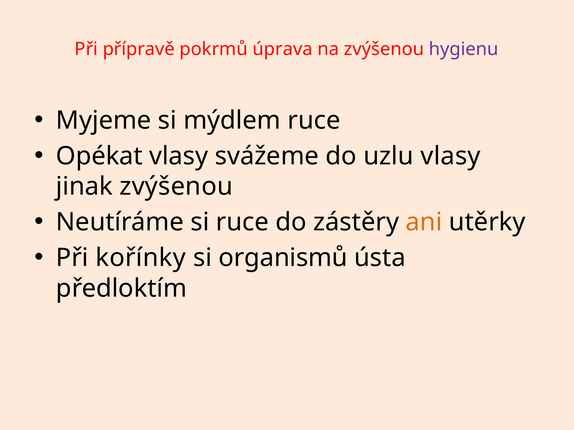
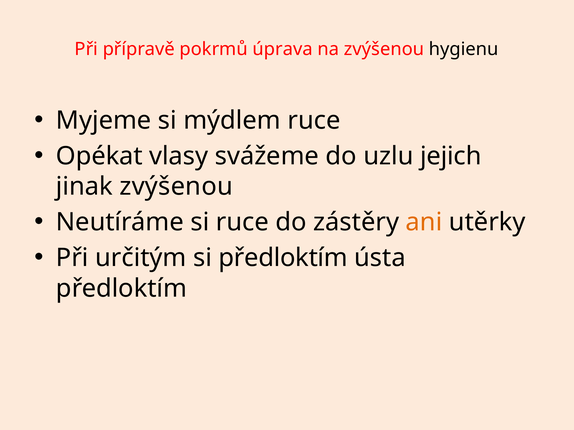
hygienu colour: purple -> black (464, 49)
uzlu vlasy: vlasy -> jejich (451, 156)
kořínky: kořínky -> určitým (141, 258)
si organismů: organismů -> předloktím (283, 258)
